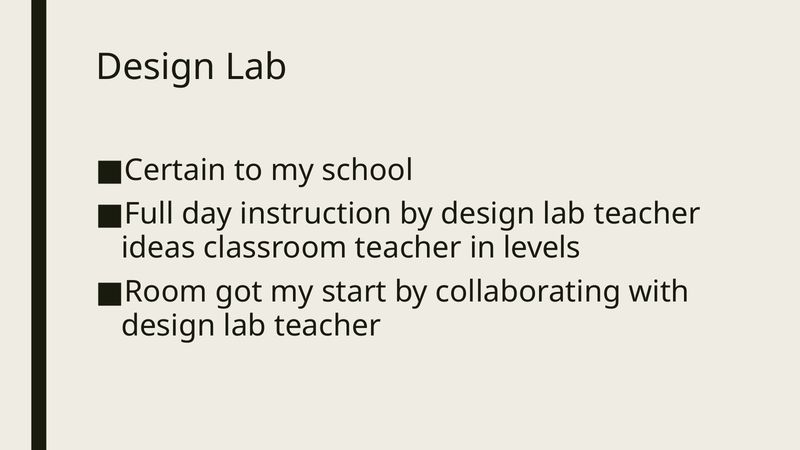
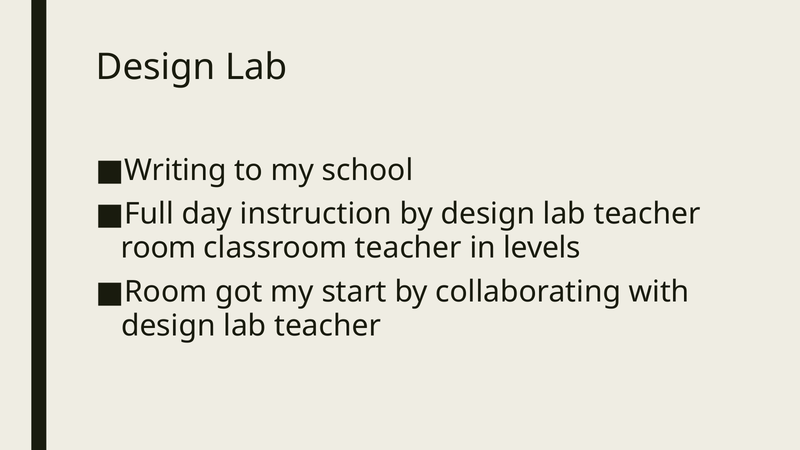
Certain: Certain -> Writing (175, 170)
ideas: ideas -> room (159, 248)
